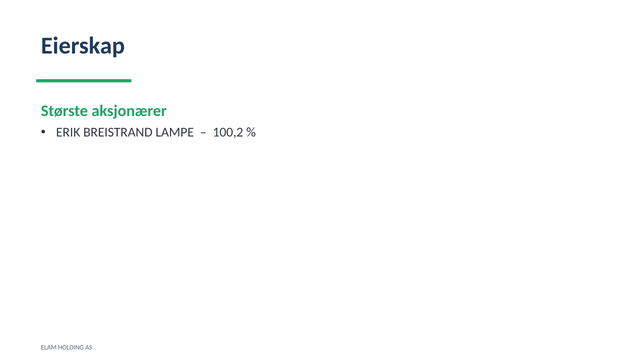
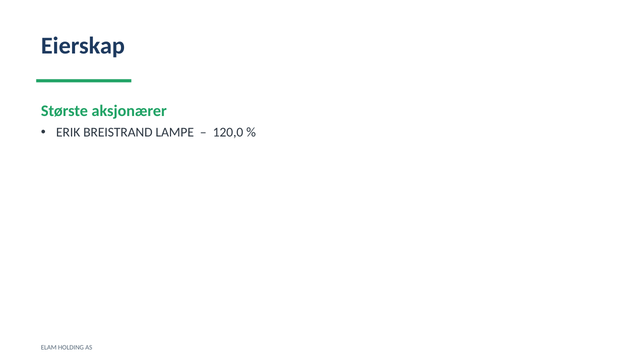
100,2: 100,2 -> 120,0 (228, 132)
